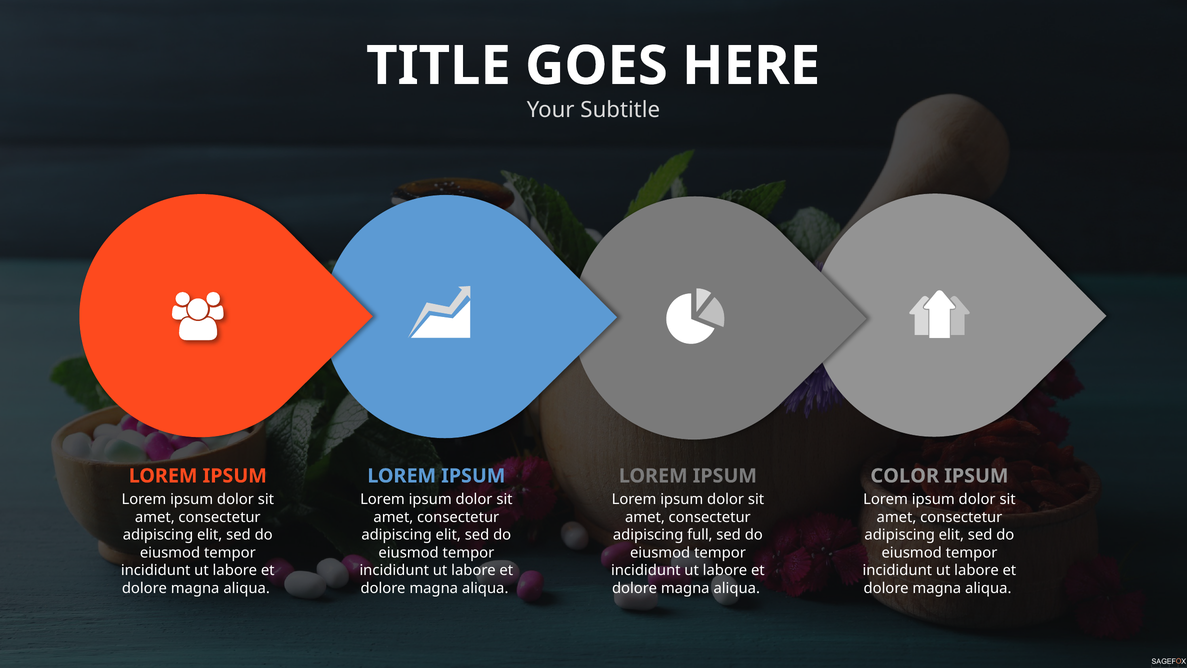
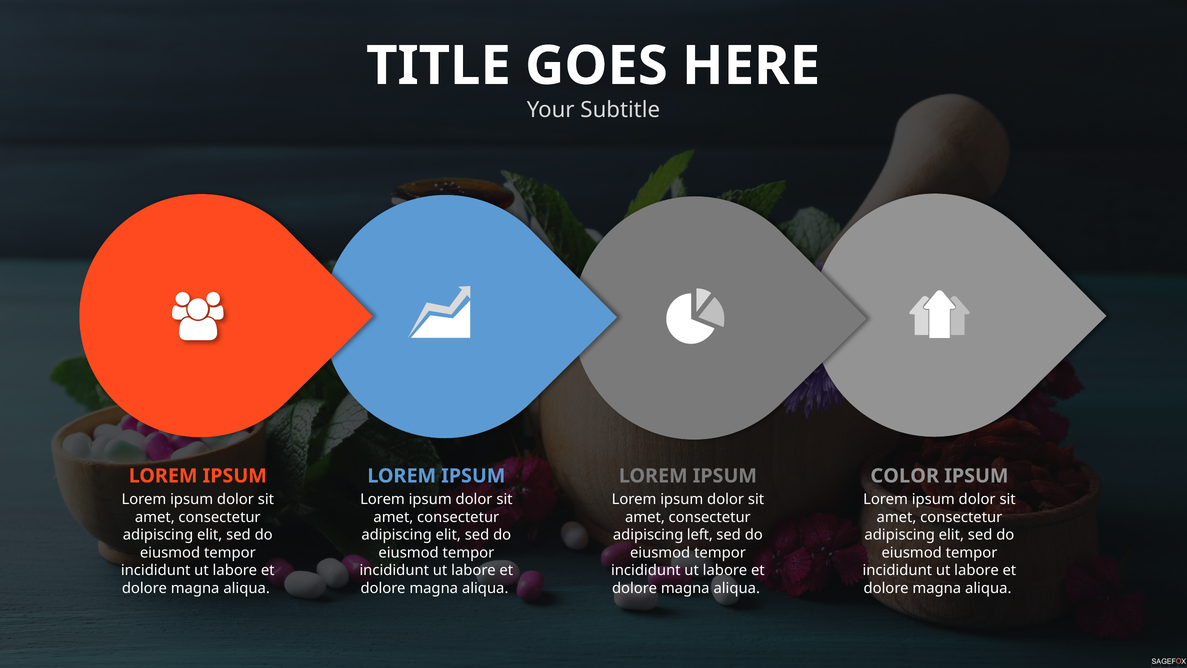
full: full -> left (700, 535)
